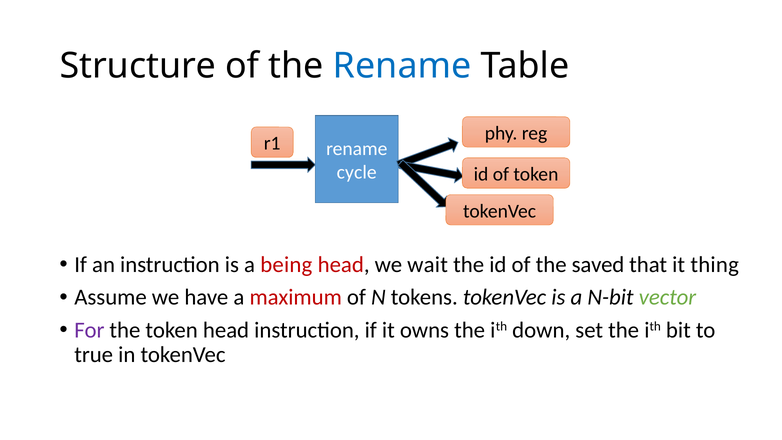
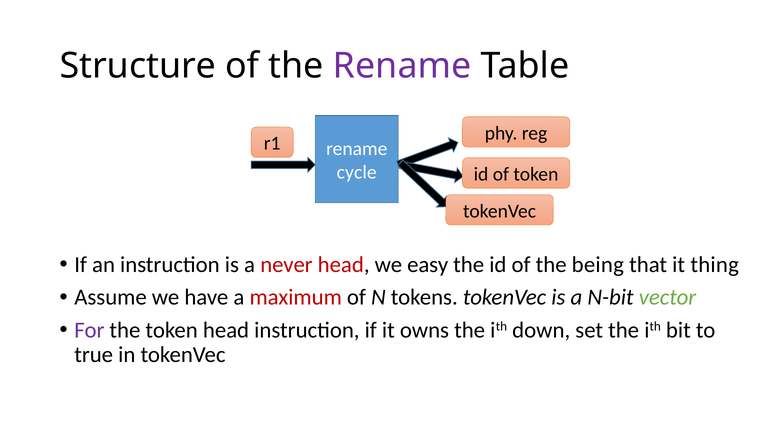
Rename colour: blue -> purple (402, 66)
being: being -> never (286, 265)
wait: wait -> easy (428, 265)
saved: saved -> being (598, 265)
